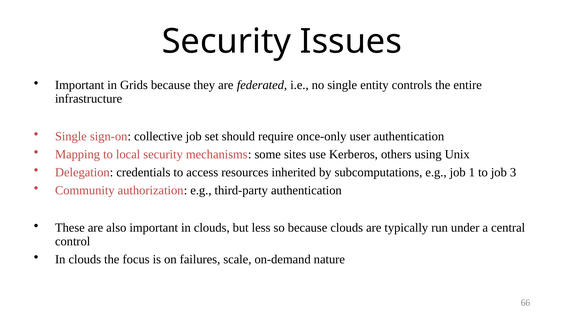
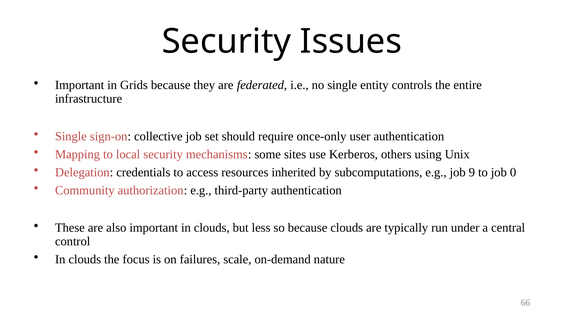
1: 1 -> 9 (472, 172)
3: 3 -> 0 (513, 172)
